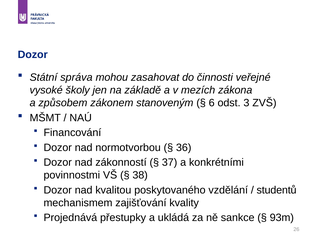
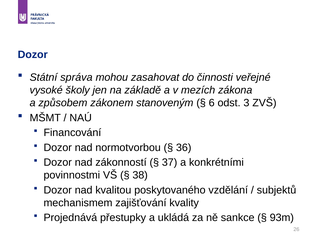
studentů: studentů -> subjektů (277, 190)
